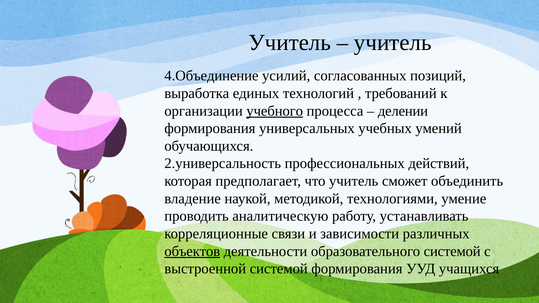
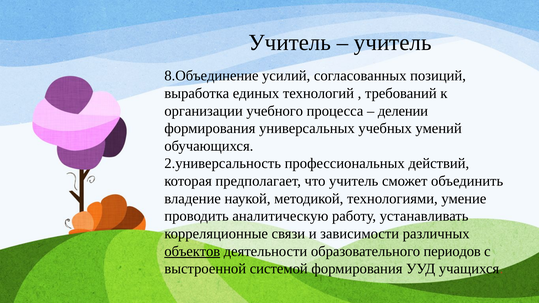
4.Объединение: 4.Объединение -> 8.Объединение (211, 76)
учебного underline: present -> none (275, 111)
образовательного системой: системой -> периодов (452, 251)
